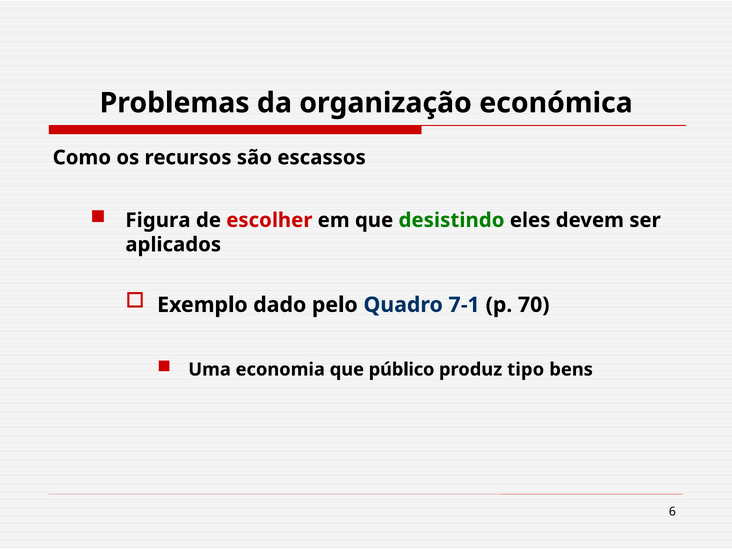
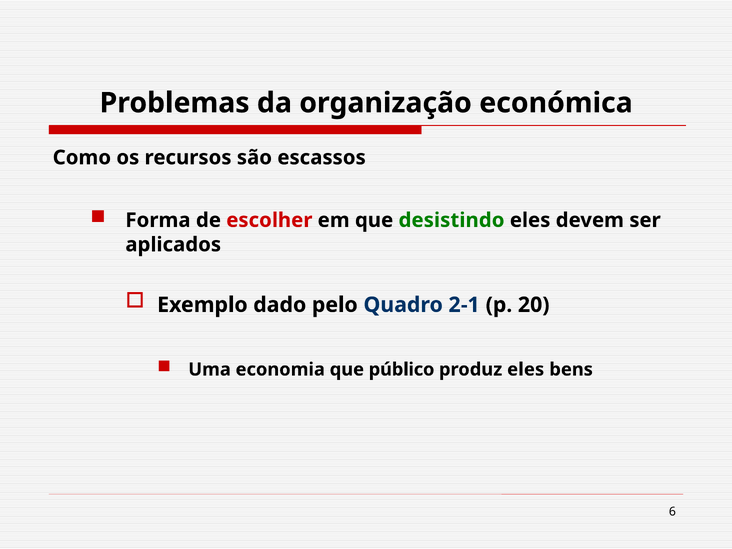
Figura: Figura -> Forma (158, 220)
7-1: 7-1 -> 2-1 (464, 305)
70: 70 -> 20 (534, 305)
produz tipo: tipo -> eles (526, 369)
